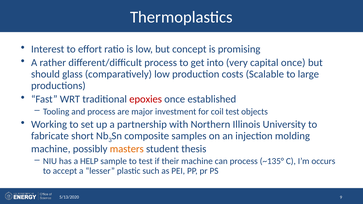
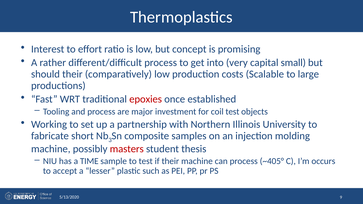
capital once: once -> small (293, 63)
should glass: glass -> their (72, 74)
masters colour: orange -> red (127, 149)
HELP: HELP -> TIME (89, 161)
~135°: ~135° -> ~405° (272, 161)
